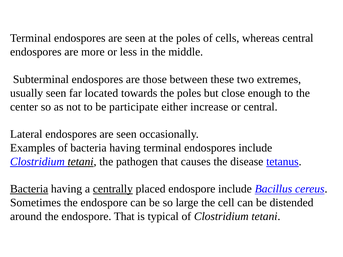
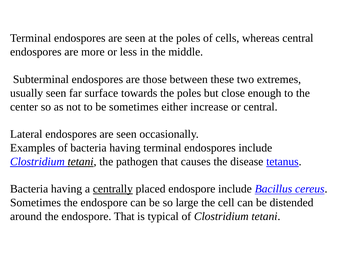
located: located -> surface (101, 93)
be participate: participate -> sometimes (134, 107)
Bacteria underline: present -> none (29, 189)
